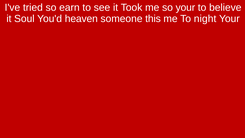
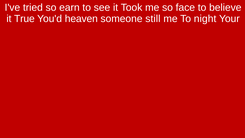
so your: your -> face (185, 8)
Soul: Soul -> True (24, 19)
this: this -> still (153, 19)
